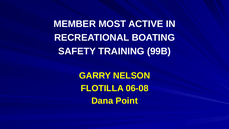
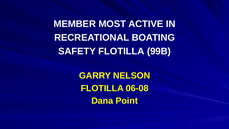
SAFETY TRAINING: TRAINING -> FLOTILLA (121, 51)
